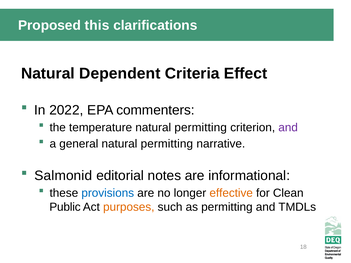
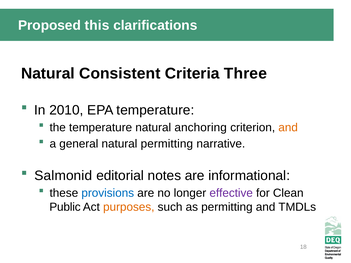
Dependent: Dependent -> Consistent (120, 74)
Effect: Effect -> Three (245, 74)
2022: 2022 -> 2010 (66, 110)
EPA commenters: commenters -> temperature (155, 110)
temperature natural permitting: permitting -> anchoring (201, 128)
and colour: purple -> orange (288, 128)
effective colour: orange -> purple (231, 193)
